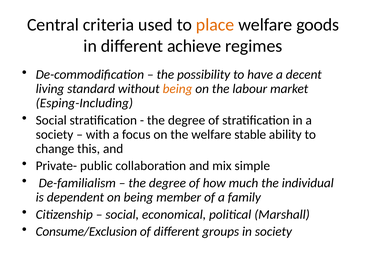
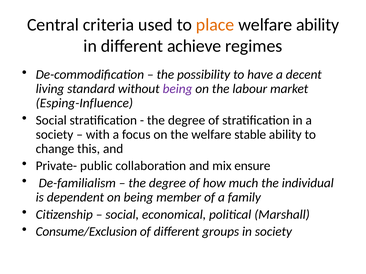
welfare goods: goods -> ability (318, 25)
being colour: orange -> purple (178, 89)
Esping-Including: Esping-Including -> Esping-Influence (84, 103)
simple: simple -> ensure (252, 166)
